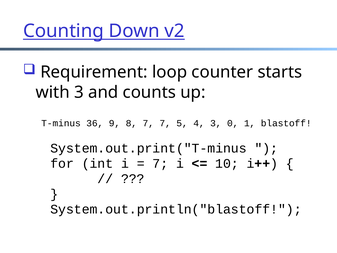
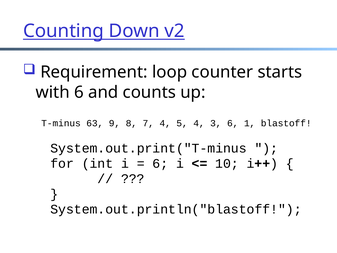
with 3: 3 -> 6 (79, 92)
36: 36 -> 63 (95, 123)
7 7: 7 -> 4 (165, 123)
3 0: 0 -> 6 (233, 123)
7: 7 -> 6 (160, 163)
